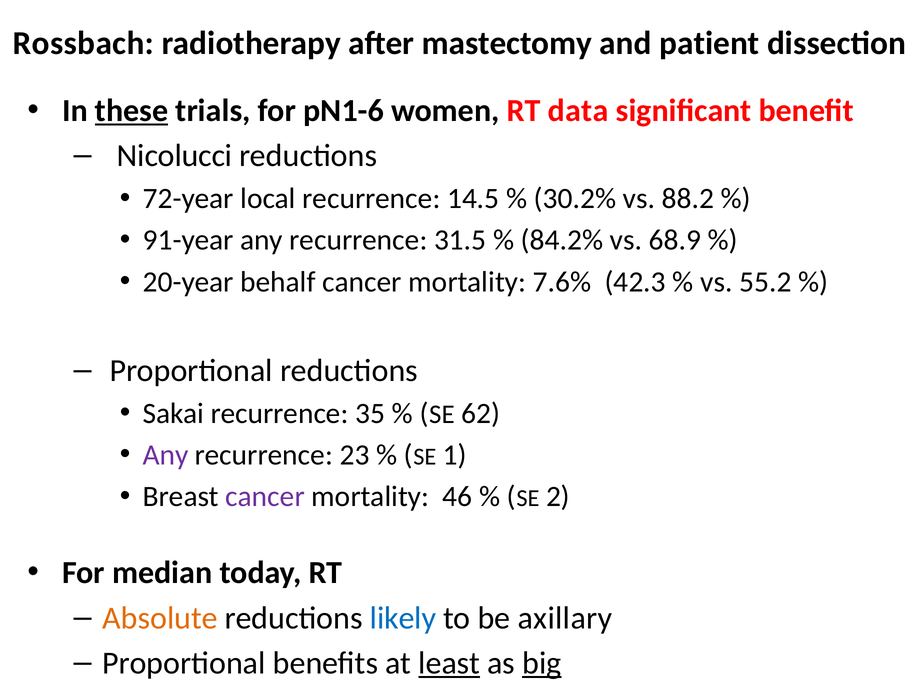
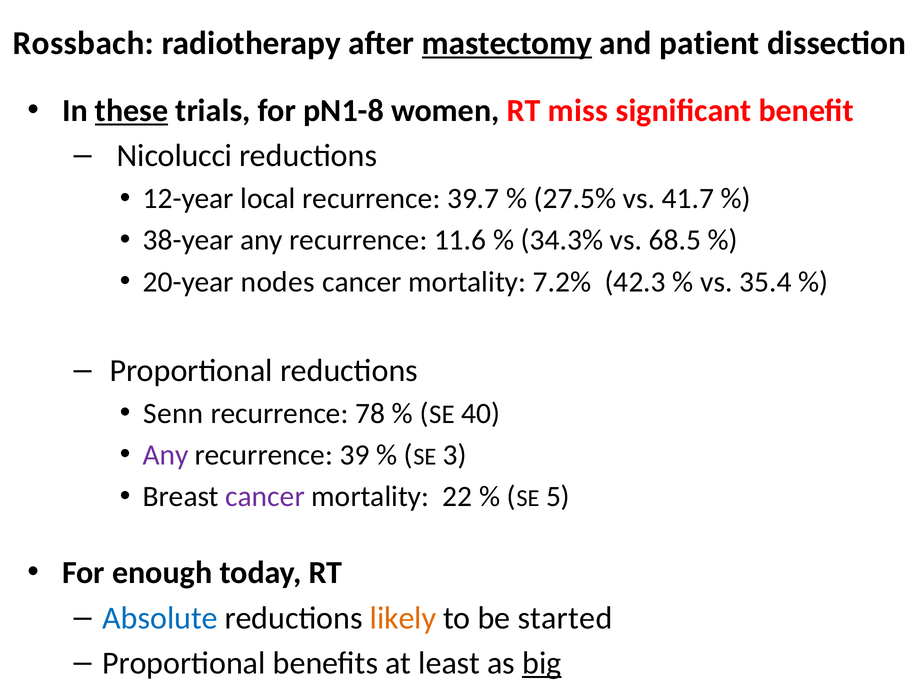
mastectomy underline: none -> present (507, 43)
pN1-6: pN1-6 -> pN1-8 (344, 111)
data: data -> miss (578, 111)
72-year: 72-year -> 12-year (188, 199)
14.5: 14.5 -> 39.7 (473, 199)
30.2%: 30.2% -> 27.5% (575, 199)
88.2: 88.2 -> 41.7 (688, 199)
91-year: 91-year -> 38-year (188, 240)
31.5: 31.5 -> 11.6 (460, 240)
84.2%: 84.2% -> 34.3% (562, 240)
68.9: 68.9 -> 68.5 (675, 240)
behalf: behalf -> nodes (278, 282)
7.6%: 7.6% -> 7.2% (562, 282)
55.2: 55.2 -> 35.4 (765, 282)
Sakai: Sakai -> Senn (173, 414)
35: 35 -> 78 (370, 414)
62: 62 -> 40 (481, 414)
23: 23 -> 39 (354, 455)
1: 1 -> 3 (455, 455)
46: 46 -> 22 (457, 497)
2: 2 -> 5 (558, 497)
median: median -> enough (162, 573)
Absolute colour: orange -> blue (160, 618)
likely colour: blue -> orange (403, 618)
axillary: axillary -> started (565, 618)
least underline: present -> none (449, 663)
